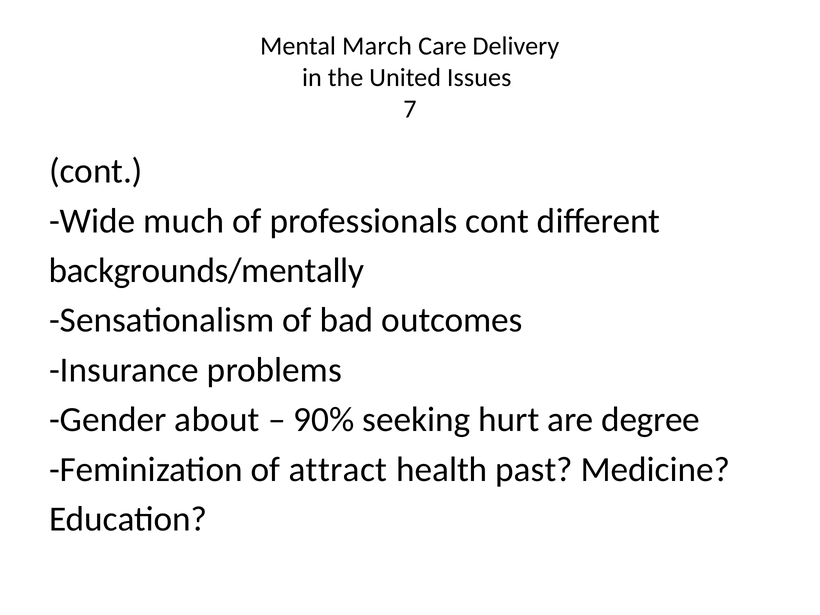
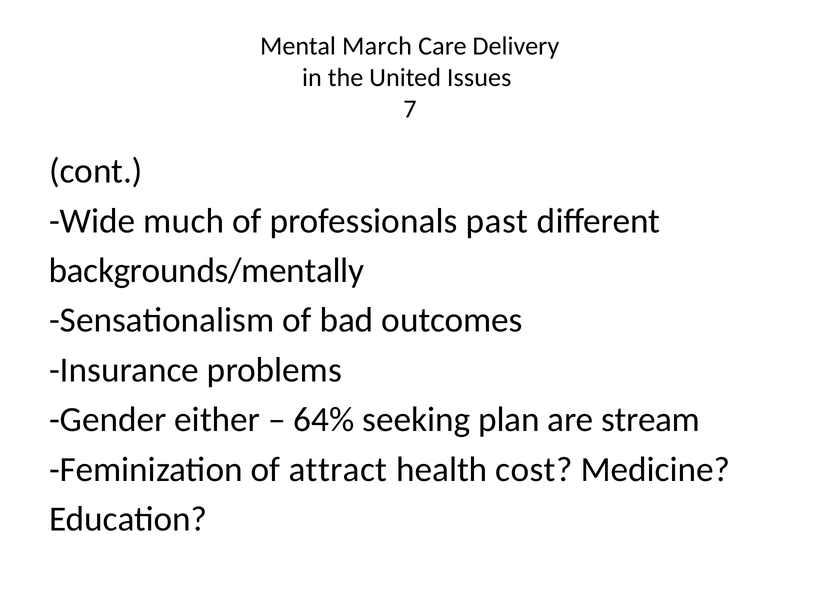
professionals cont: cont -> past (497, 221)
about: about -> either (217, 420)
90%: 90% -> 64% (324, 420)
hurt: hurt -> plan (509, 420)
degree: degree -> stream (651, 420)
past: past -> cost (534, 469)
